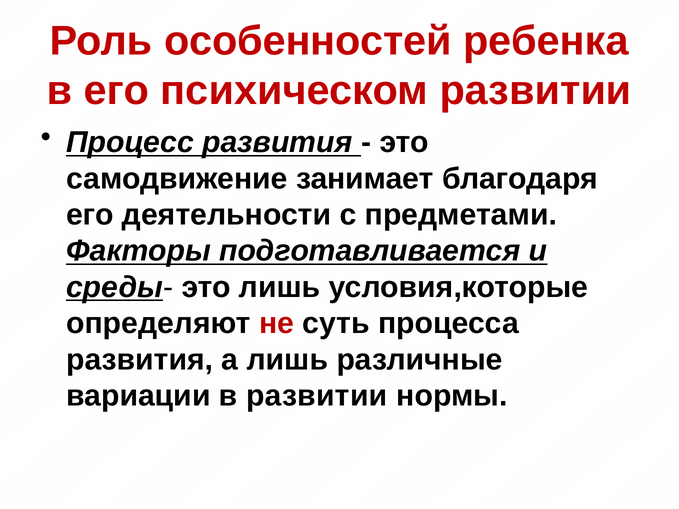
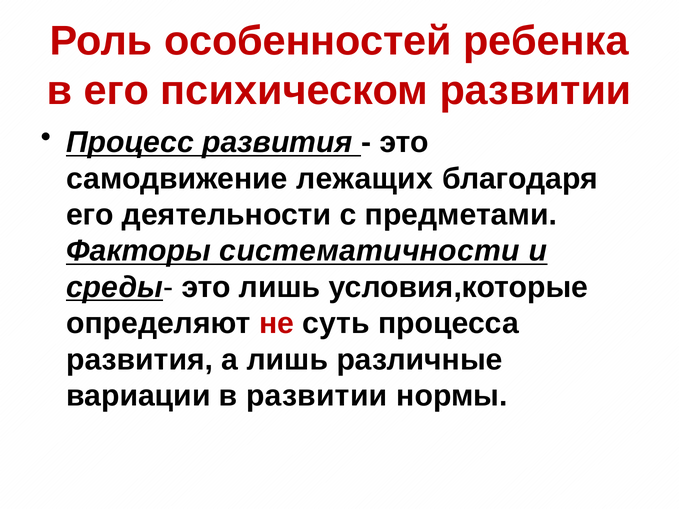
занимает: занимает -> лежащих (365, 179)
подготавливается: подготавливается -> систематичности (370, 251)
